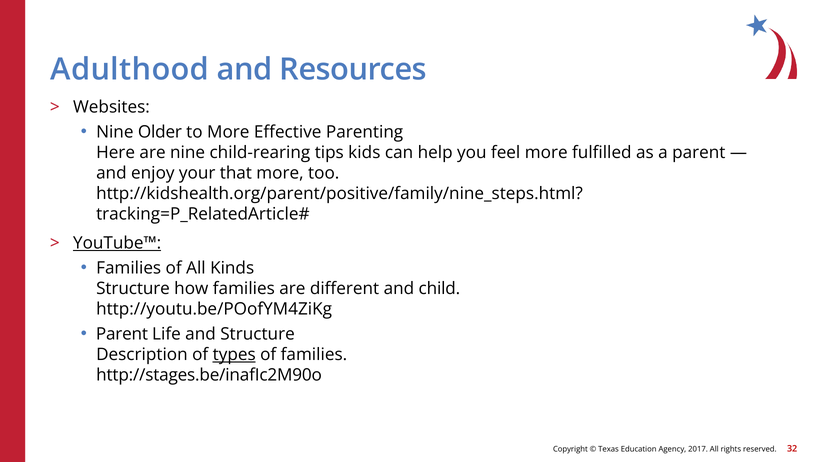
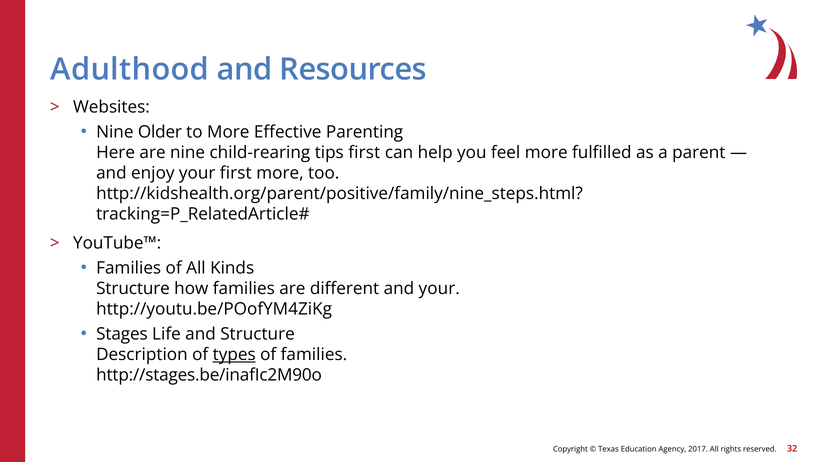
tips kids: kids -> first (364, 153)
your that: that -> first (236, 173)
YouTube™ underline: present -> none (117, 243)
and child: child -> your (439, 289)
Parent: Parent -> Stages (122, 334)
